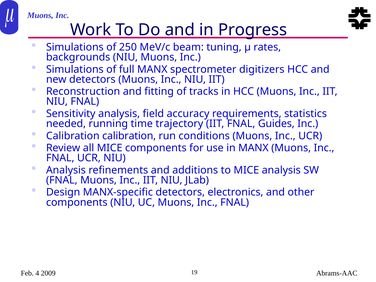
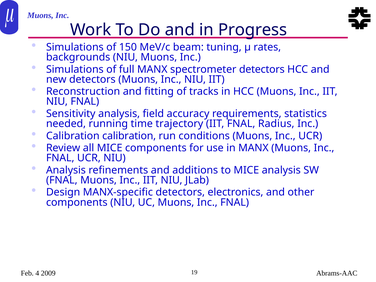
250: 250 -> 150 (128, 47)
spectrometer digitizers: digitizers -> detectors (262, 69)
Guides: Guides -> Radius (276, 124)
